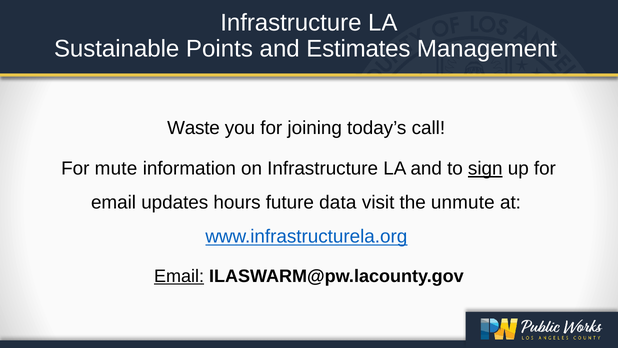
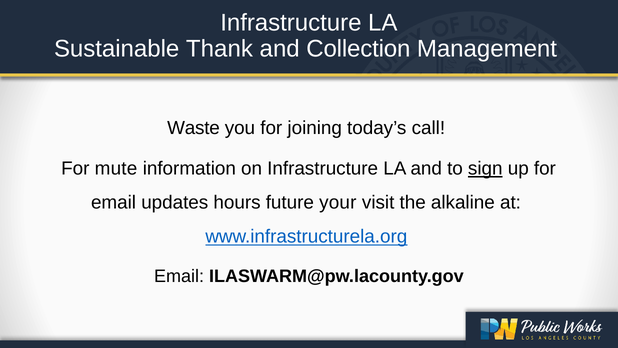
Points: Points -> Thank (219, 49)
Estimates: Estimates -> Collection (358, 49)
data: data -> your (338, 202)
unmute: unmute -> alkaline (463, 202)
Email underline: present -> none (179, 276)
